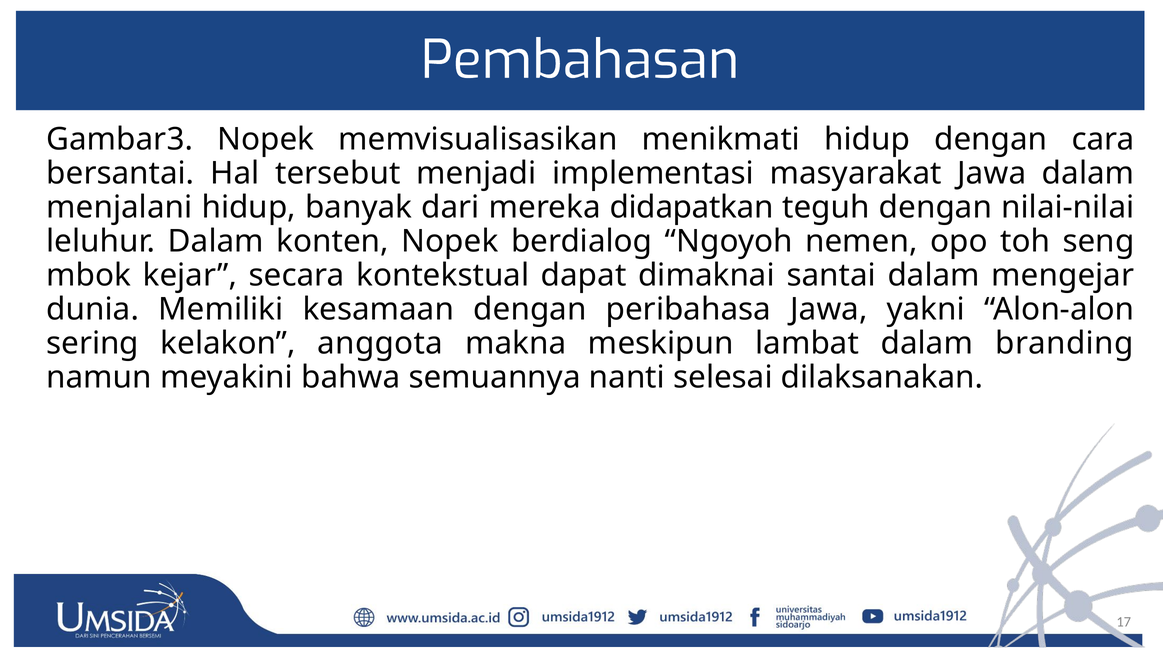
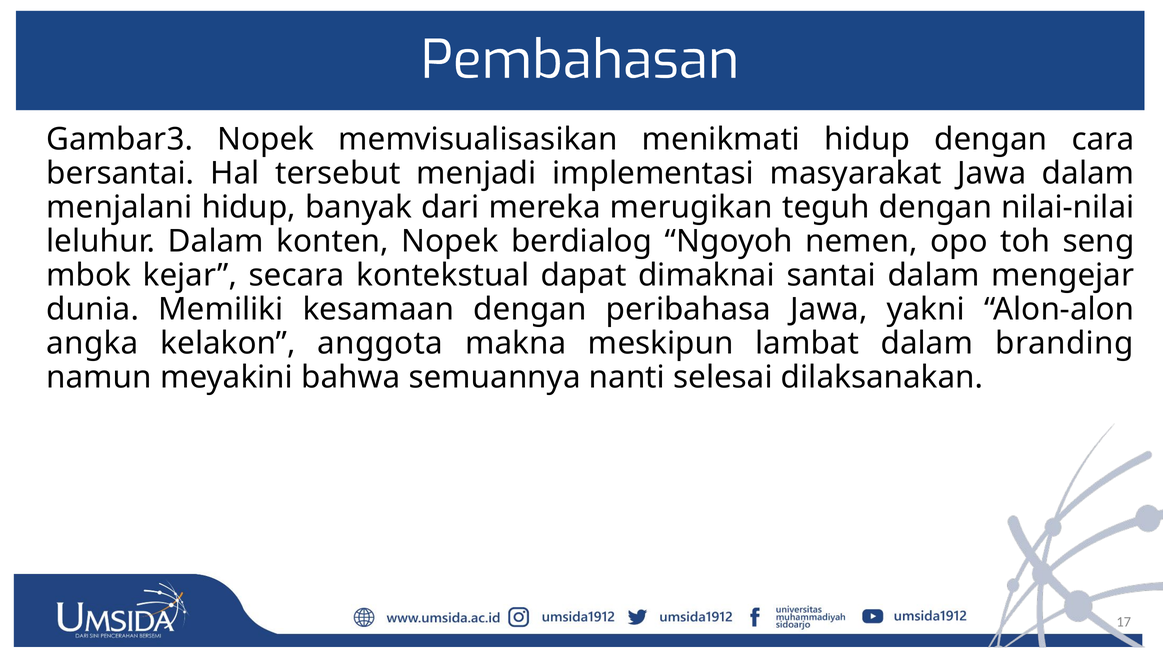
didapatkan: didapatkan -> merugikan (691, 207)
sering: sering -> angka (92, 343)
